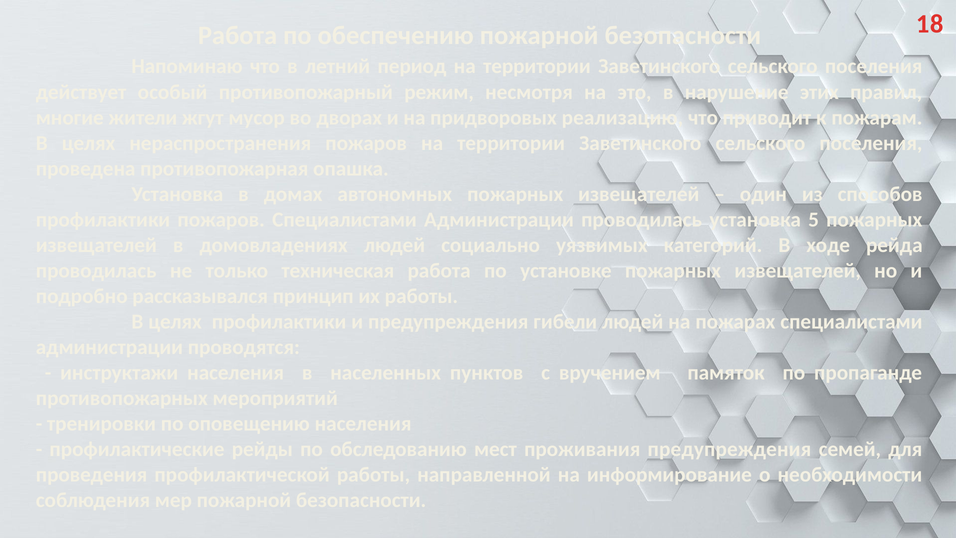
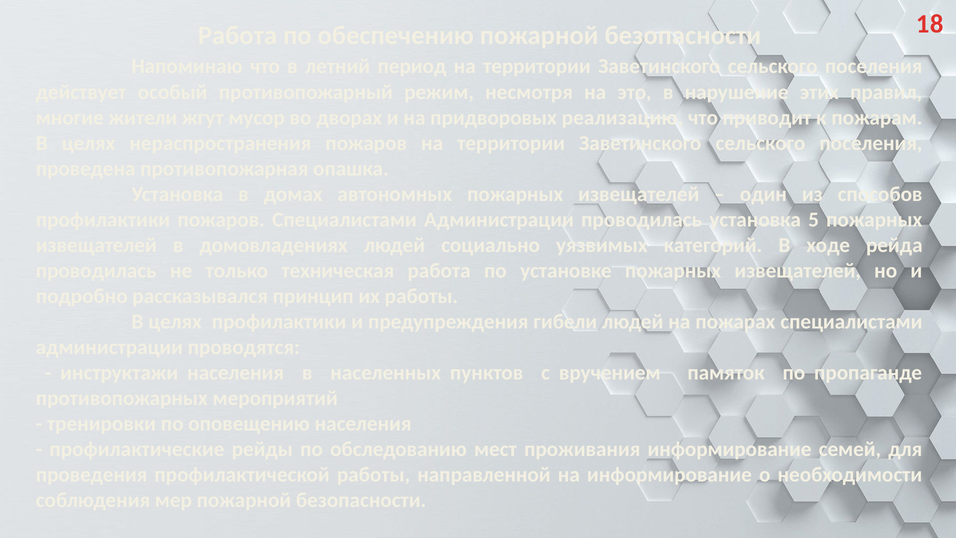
проживания предупреждения: предупреждения -> информирование (730, 449)
